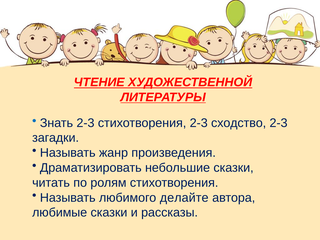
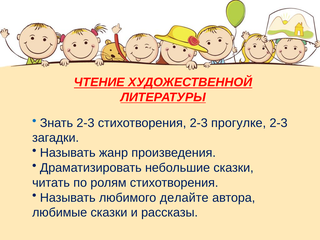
сходство: сходство -> прогулке (239, 123)
